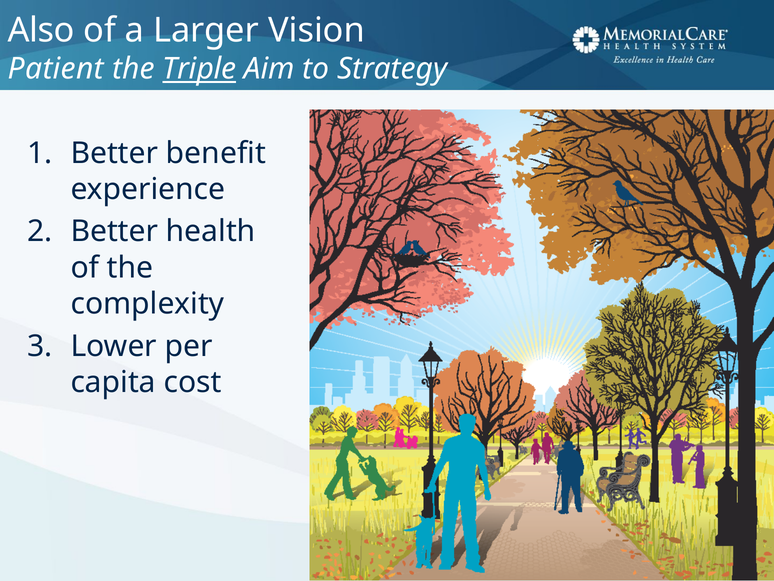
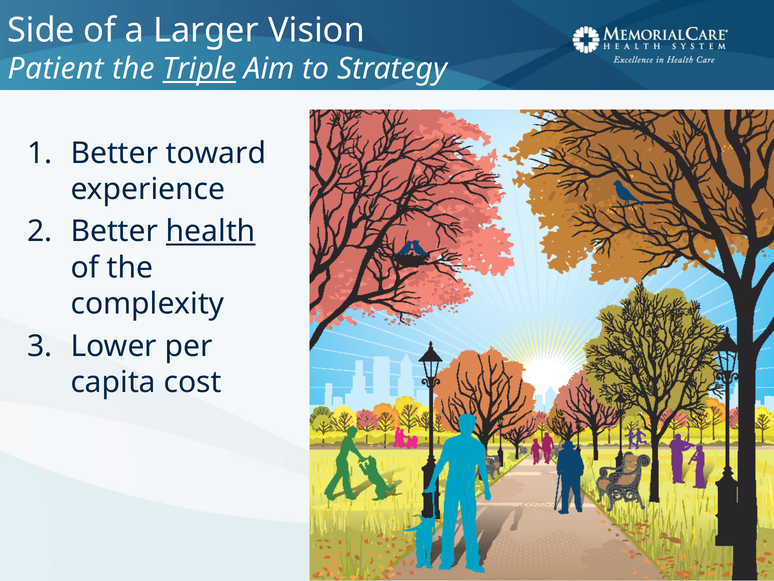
Also: Also -> Side (41, 30)
benefit: benefit -> toward (216, 153)
health underline: none -> present (211, 231)
